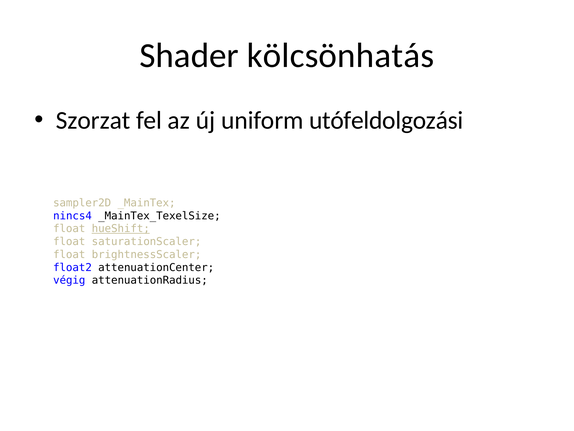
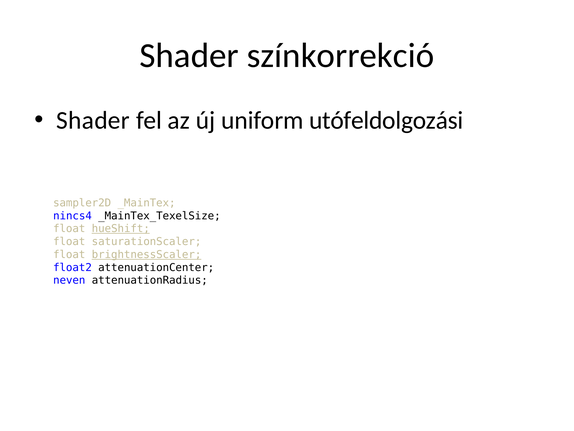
kölcsönhatás: kölcsönhatás -> színkorrekció (340, 56)
Szorzat: Szorzat -> Shader (93, 120)
brightnessScaler underline: none -> present (147, 254)
végig: végig -> neven (69, 280)
